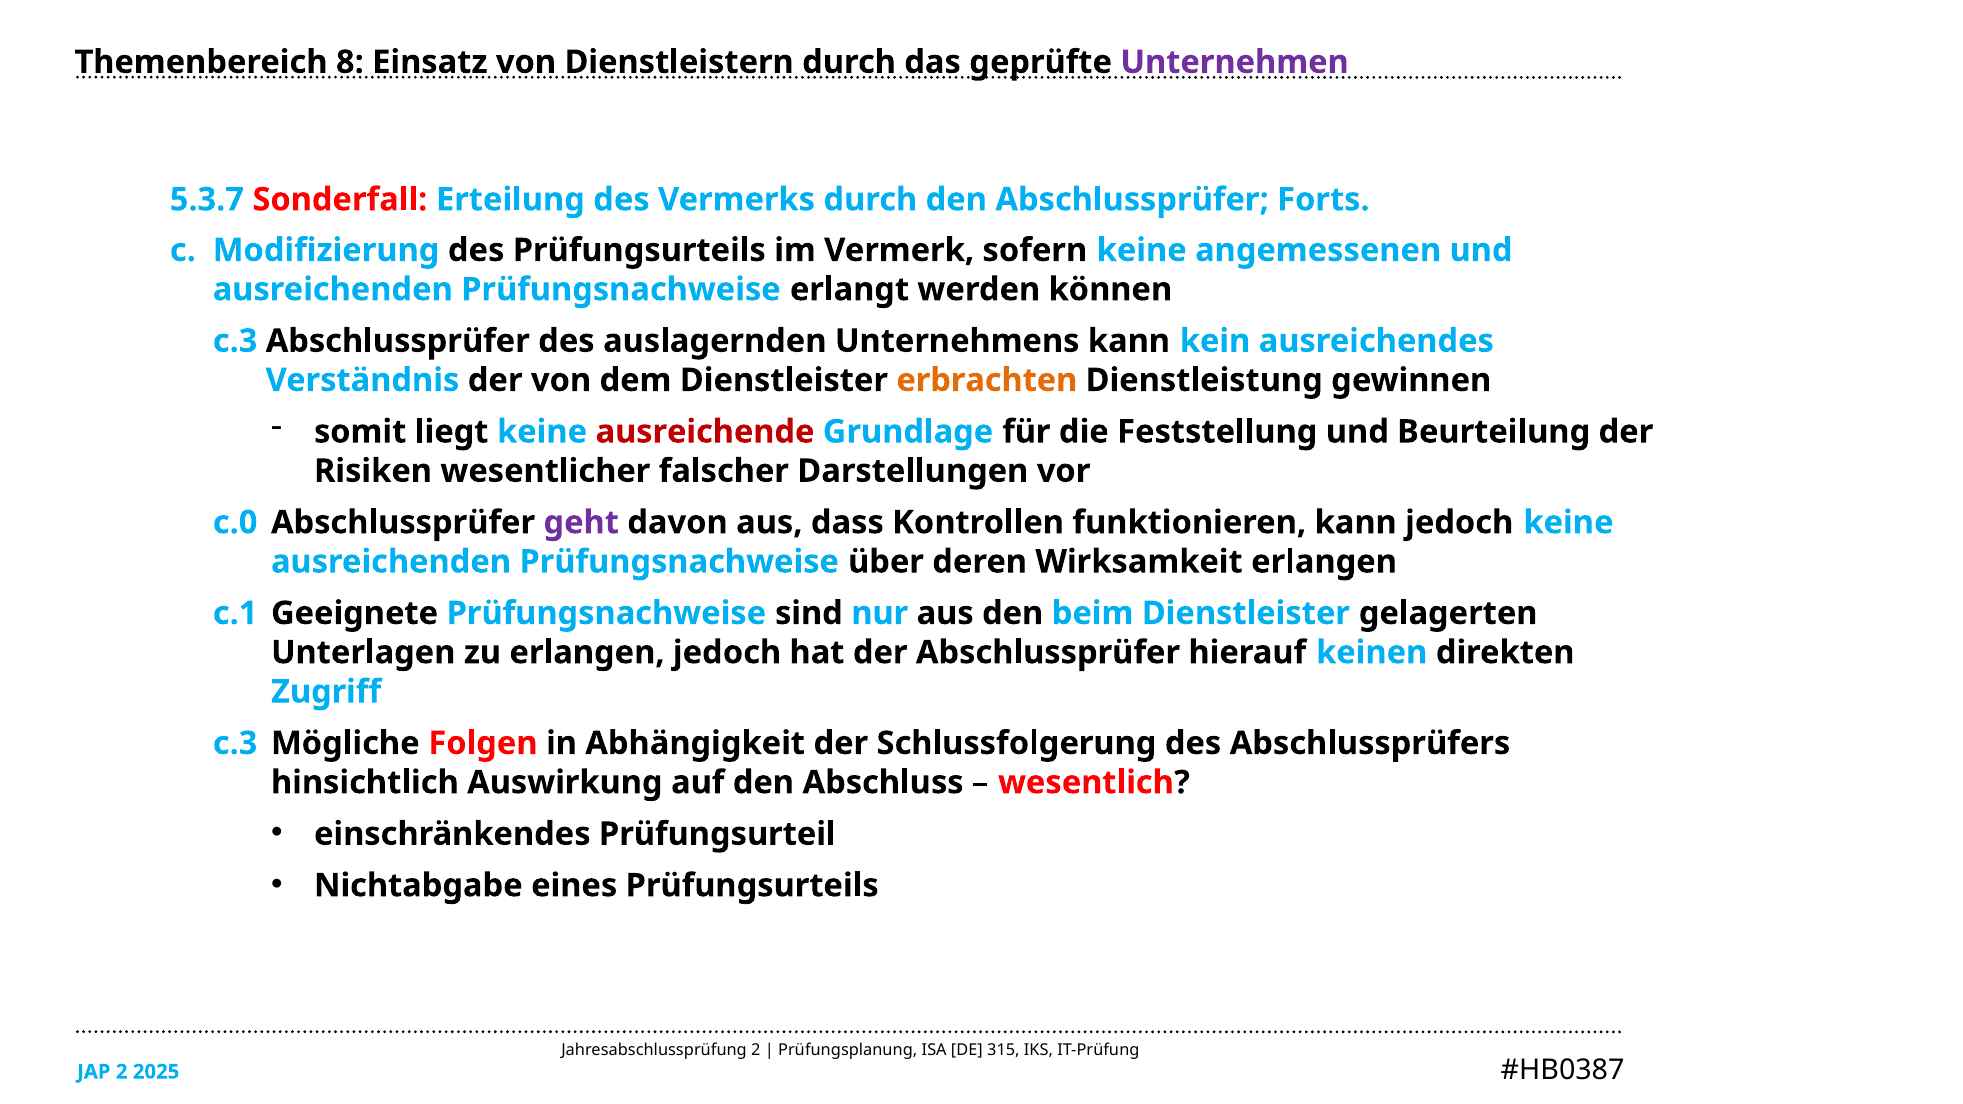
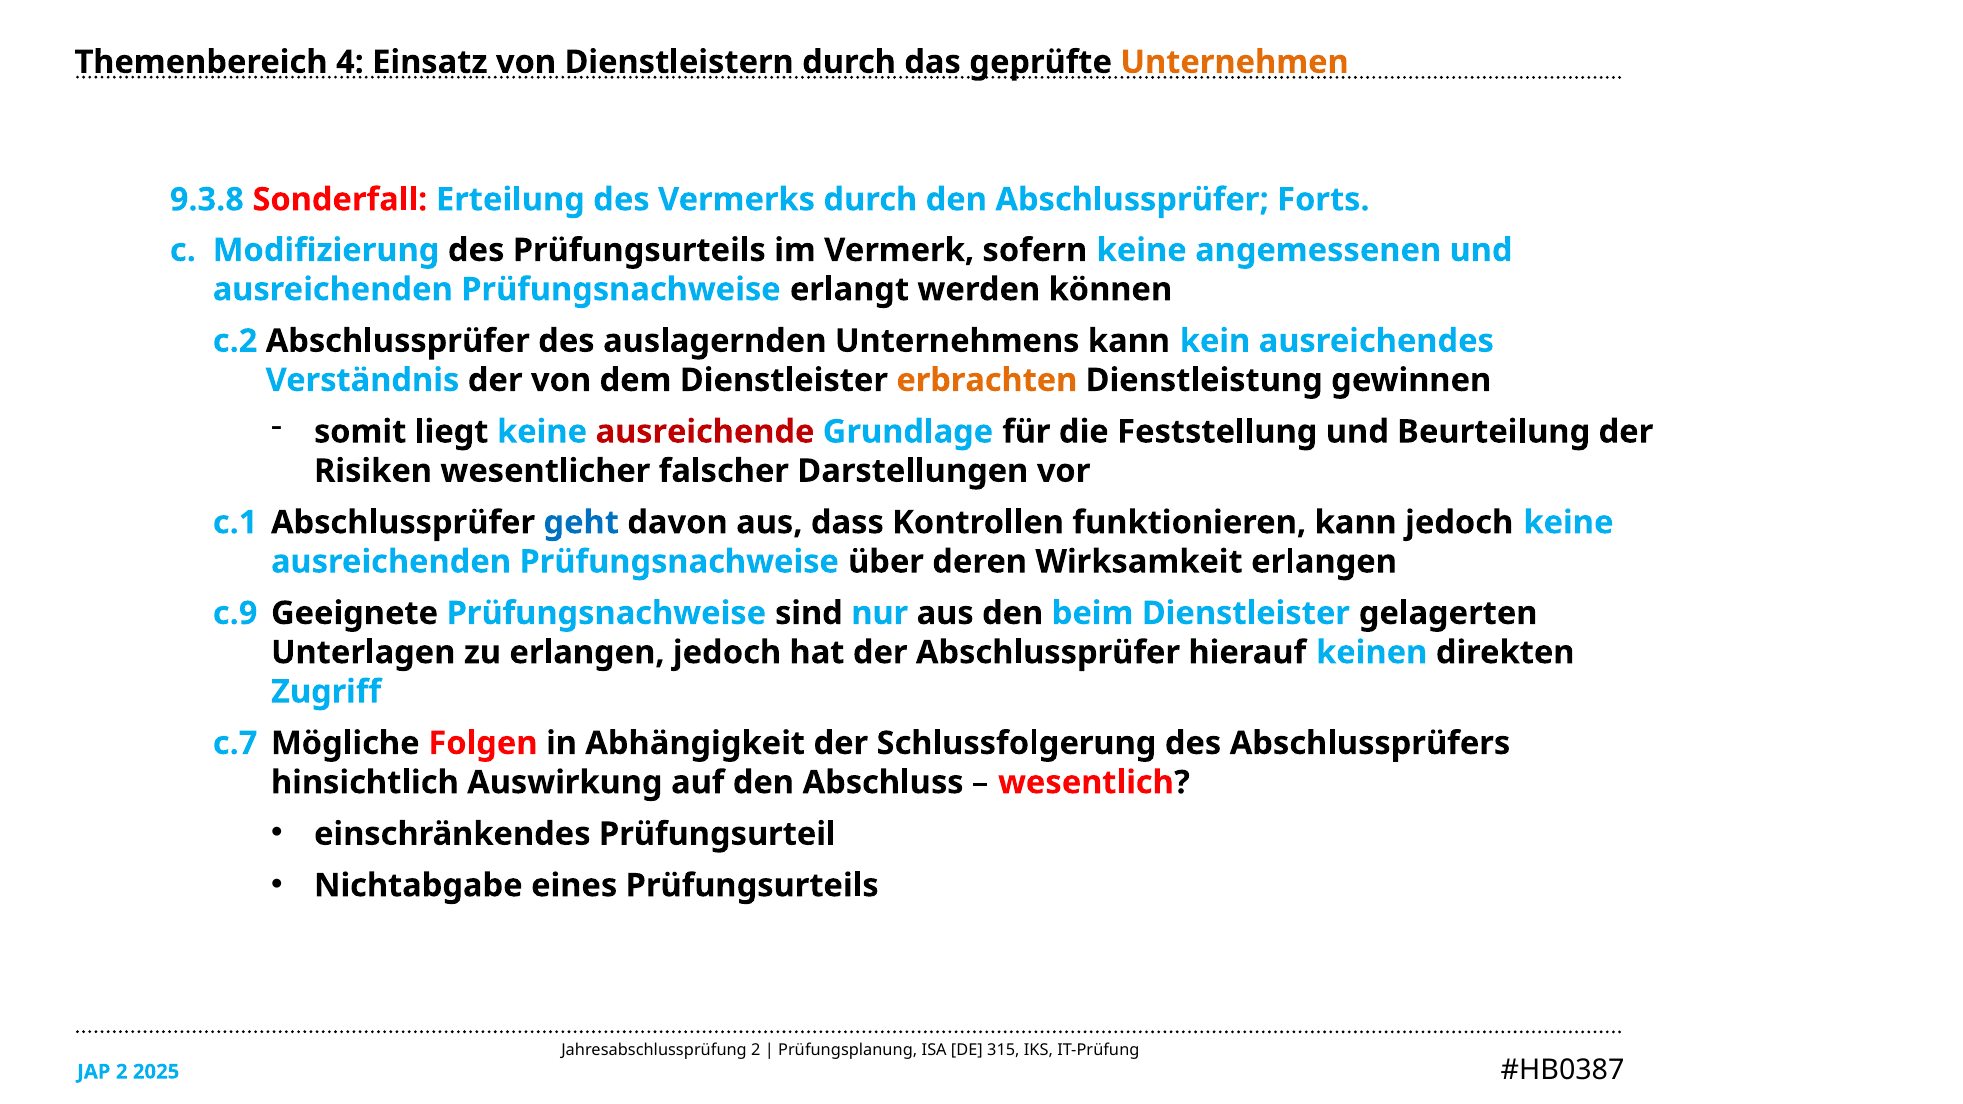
8: 8 -> 4 (350, 62)
Unternehmen colour: purple -> orange (1235, 62)
5.3.7: 5.3.7 -> 9.3.8 (207, 200)
c.3: c.3 -> c.2 (235, 341)
c.0: c.0 -> c.1 (235, 523)
geht colour: purple -> blue (581, 523)
c.1: c.1 -> c.9 (235, 613)
c.3: c.3 -> c.7 (235, 743)
